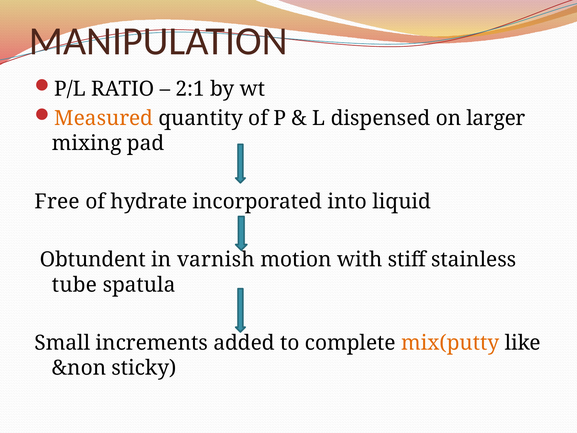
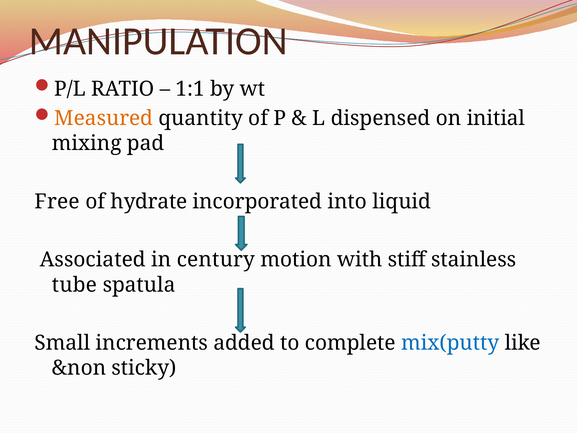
2:1: 2:1 -> 1:1 (190, 89)
larger: larger -> initial (496, 118)
Obtundent: Obtundent -> Associated (93, 260)
varnish: varnish -> century (216, 260)
mix(putty colour: orange -> blue (450, 343)
